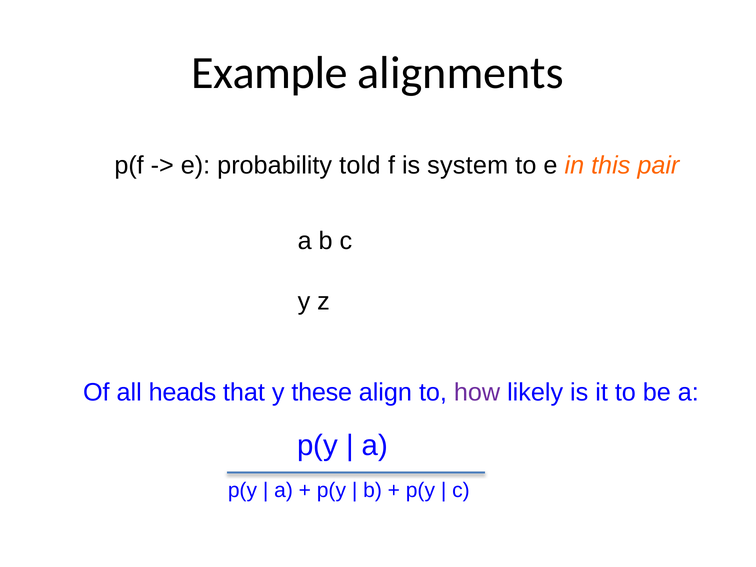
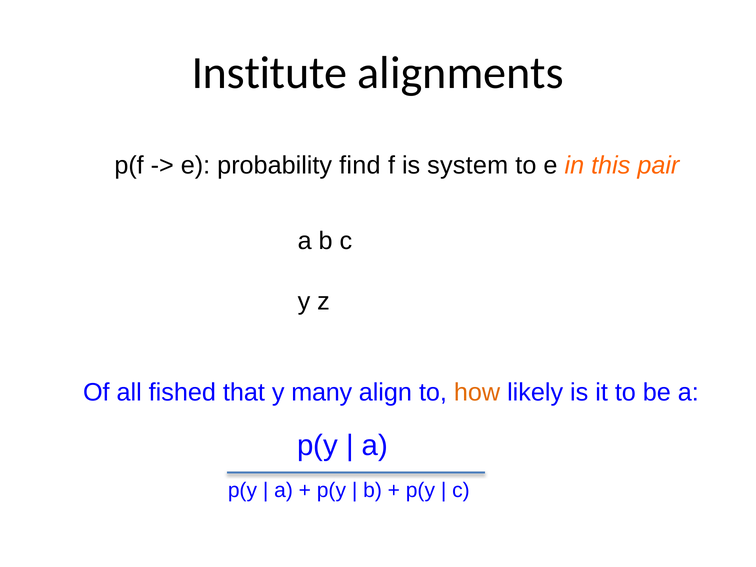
Example: Example -> Institute (269, 73)
told: told -> find (360, 165)
heads: heads -> fished (182, 392)
these: these -> many (322, 392)
how colour: purple -> orange (477, 392)
